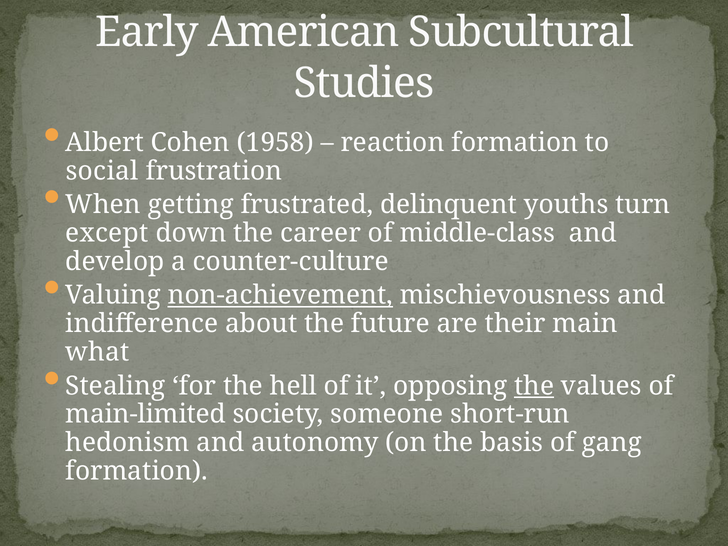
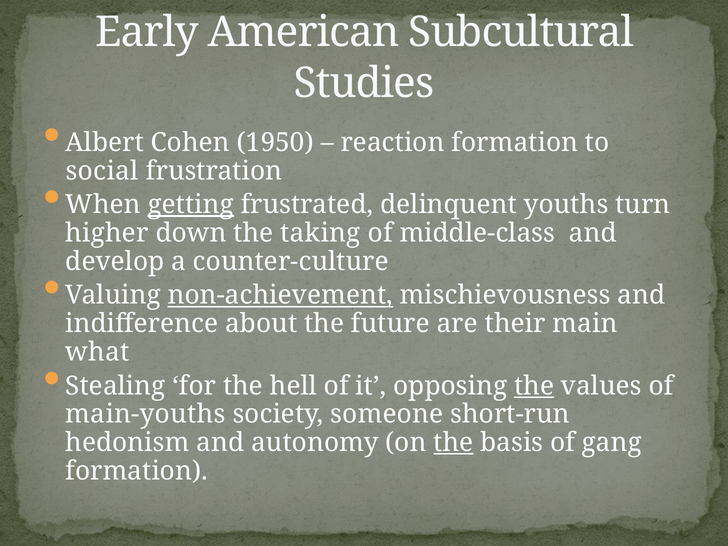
1958: 1958 -> 1950 (275, 143)
getting underline: none -> present (191, 205)
except: except -> higher (107, 233)
career: career -> taking (320, 233)
main-limited: main-limited -> main-youths (145, 414)
the underline: none -> present (453, 443)
